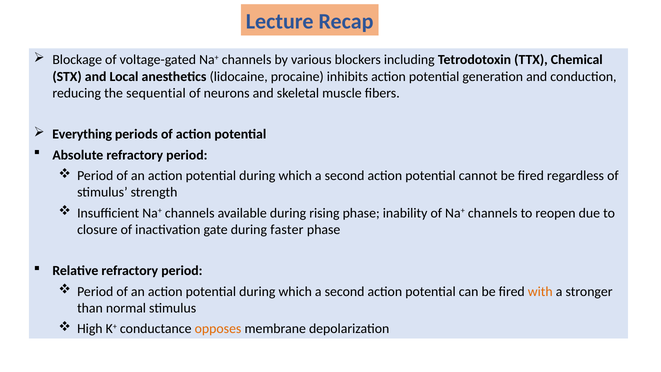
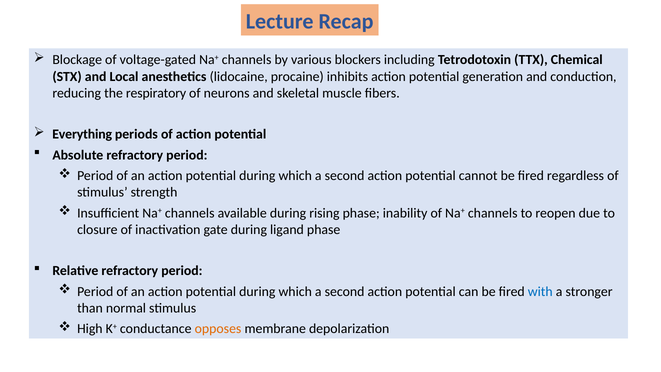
sequential: sequential -> respiratory (156, 93)
faster: faster -> ligand (287, 229)
with colour: orange -> blue (540, 291)
